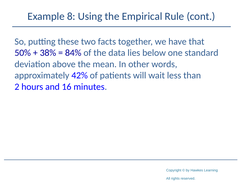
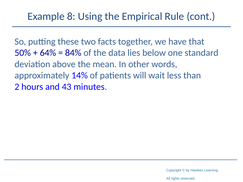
38%: 38% -> 64% (48, 53)
42%: 42% -> 14% (80, 76)
16: 16 -> 43 (67, 87)
